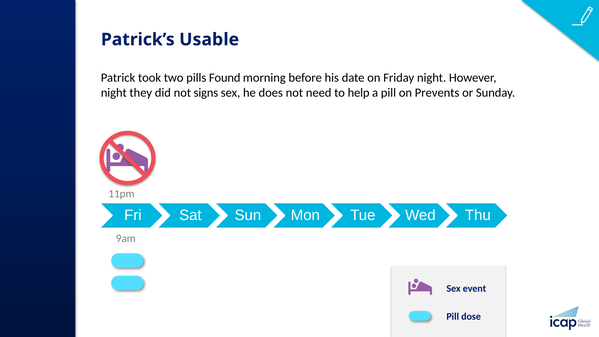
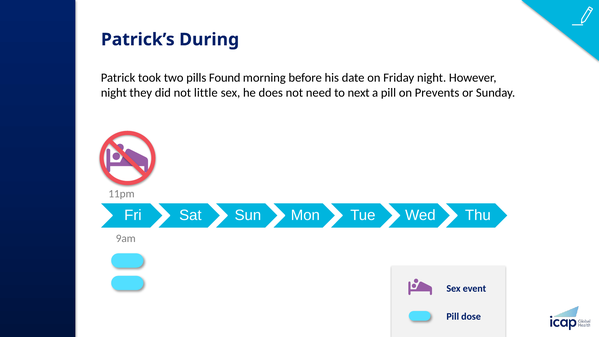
Usable: Usable -> During (209, 40)
signs: signs -> little (206, 93)
help: help -> next (359, 93)
